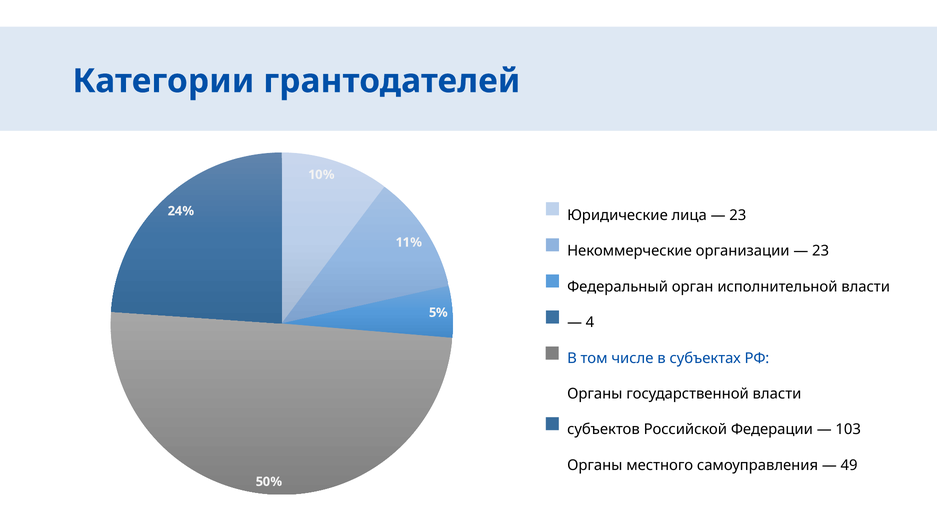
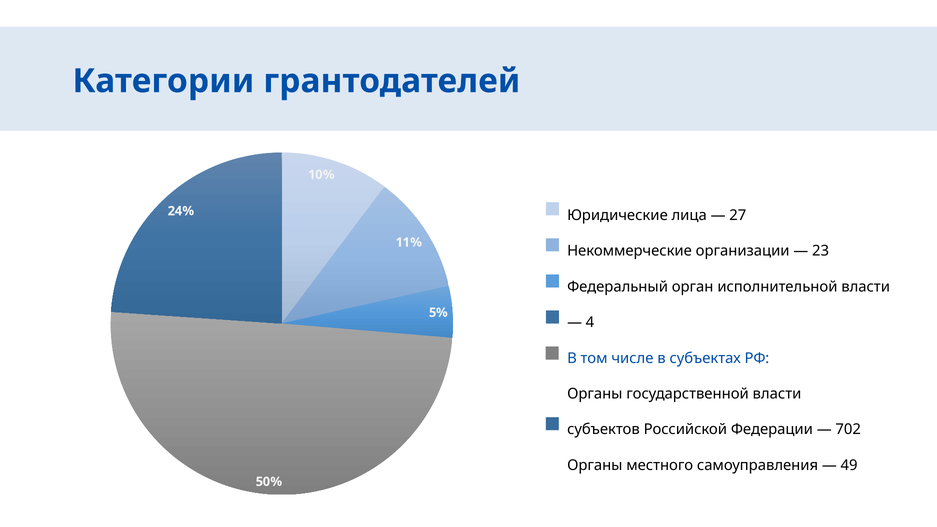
23: 23 -> 27 (738, 215)
103: 103 -> 702 (848, 430)
